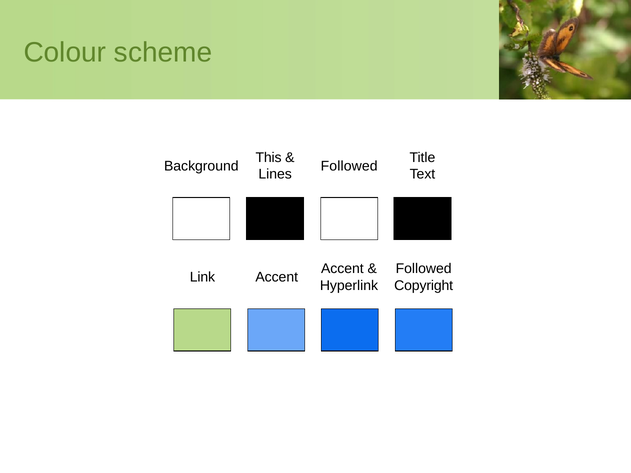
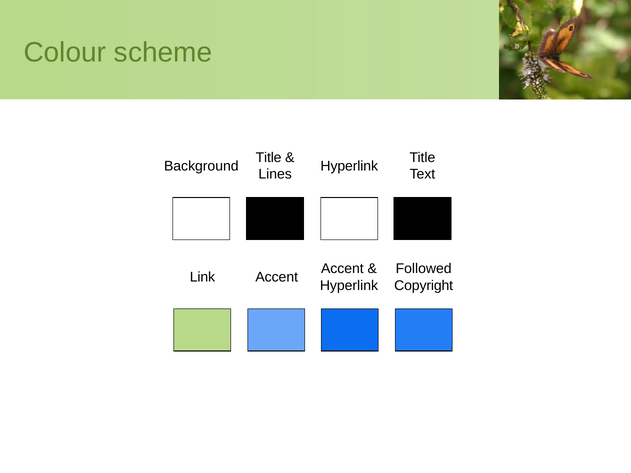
This: This -> Title (269, 157)
Followed: Followed -> Hyperlink (349, 166)
